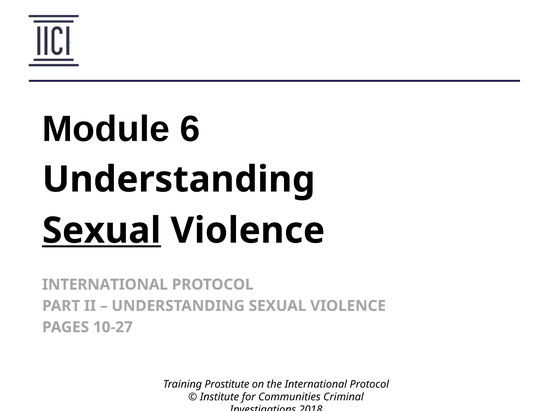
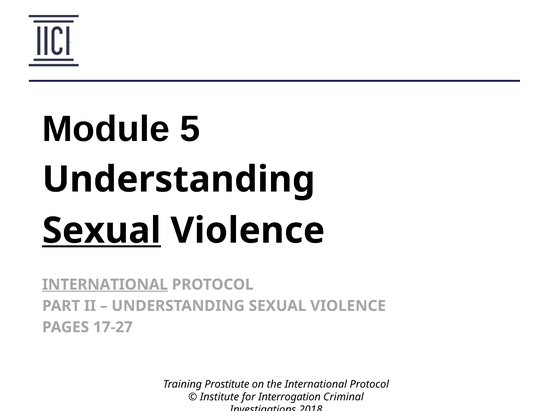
6: 6 -> 5 (190, 129)
INTERNATIONAL underline: none -> present (105, 285)
10-27: 10-27 -> 17-27 (113, 327)
Communities: Communities -> Interrogation (289, 397)
